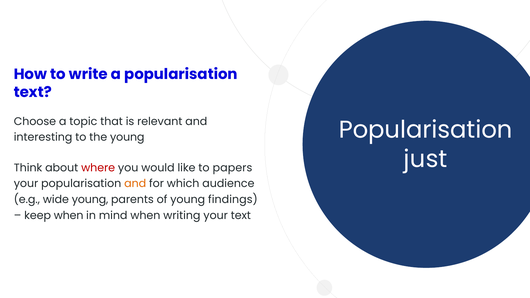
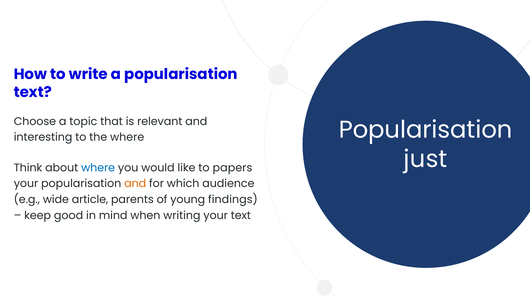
the young: young -> where (127, 137)
where colour: red -> blue (98, 168)
wide young: young -> article (90, 200)
keep when: when -> good (69, 216)
